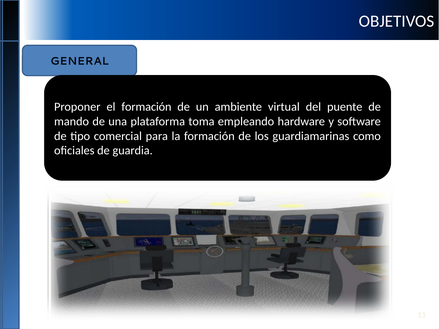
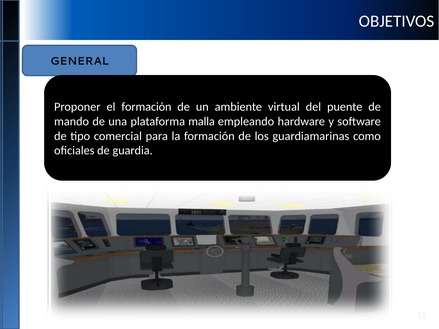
toma: toma -> malla (202, 121)
